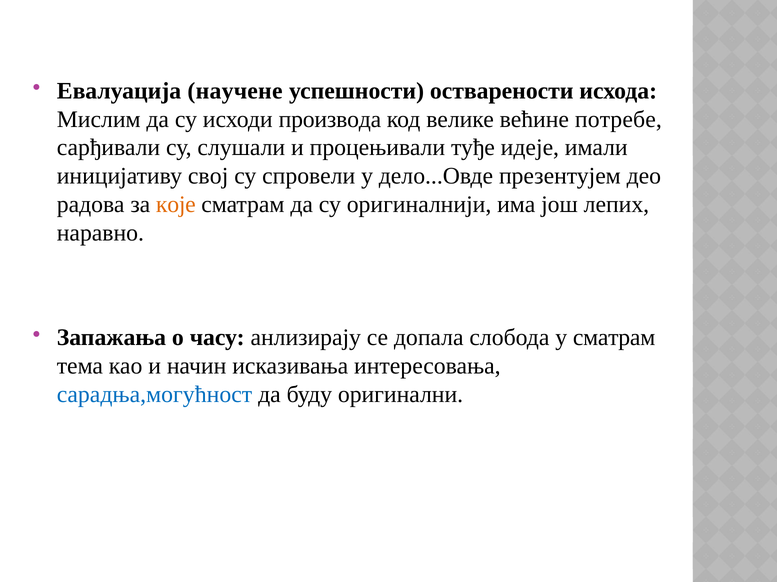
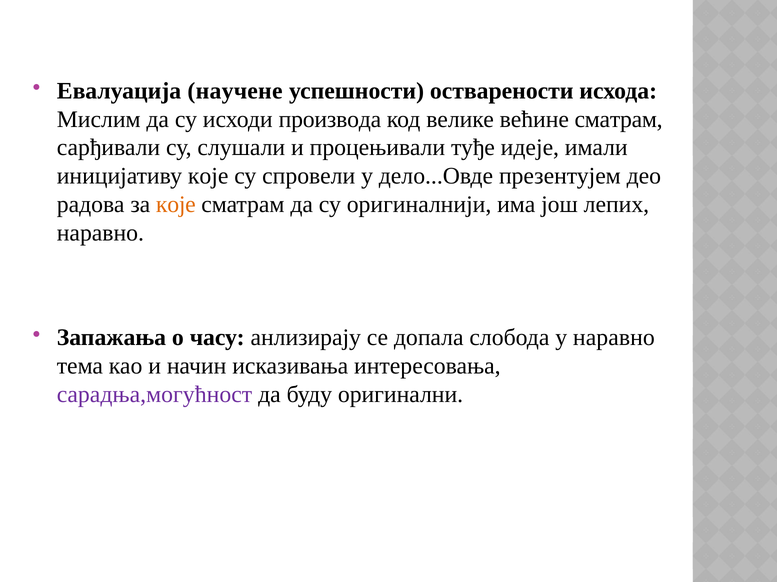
већине потребе: потребе -> сматрам (619, 119)
иницијативу свој: свој -> које (208, 176)
у сматрам: сматрам -> наравно (614, 338)
сарадња,могућност colour: blue -> purple (155, 395)
